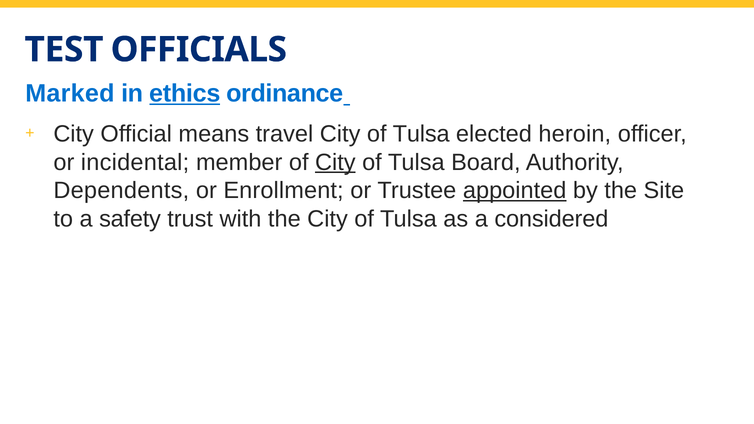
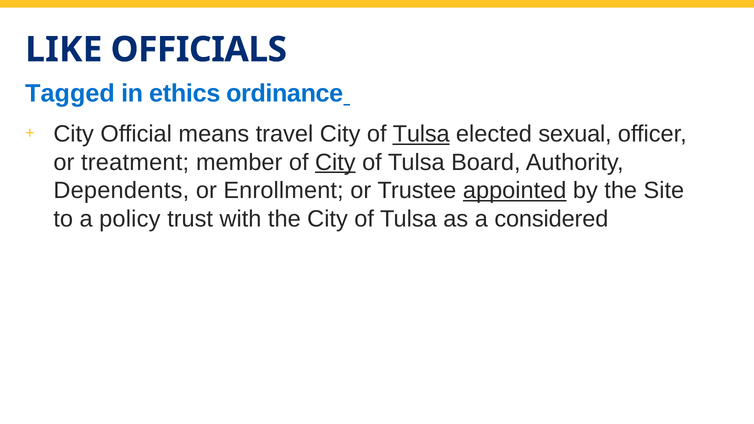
TEST: TEST -> LIKE (64, 50)
Marked: Marked -> Tagged (70, 94)
ethics underline: present -> none (185, 94)
Tulsa underline: none -> present (421, 134)
heroin: heroin -> sexual (575, 134)
incidental: incidental -> treatment (135, 162)
safety: safety -> policy (130, 219)
